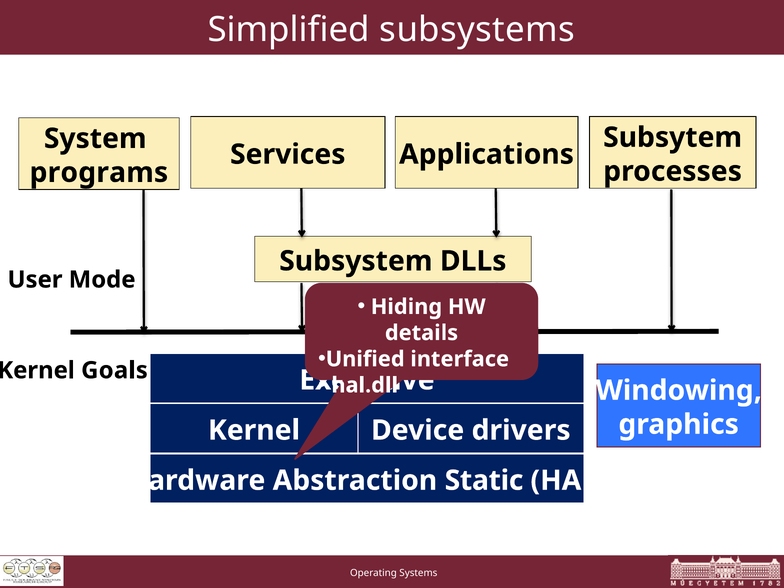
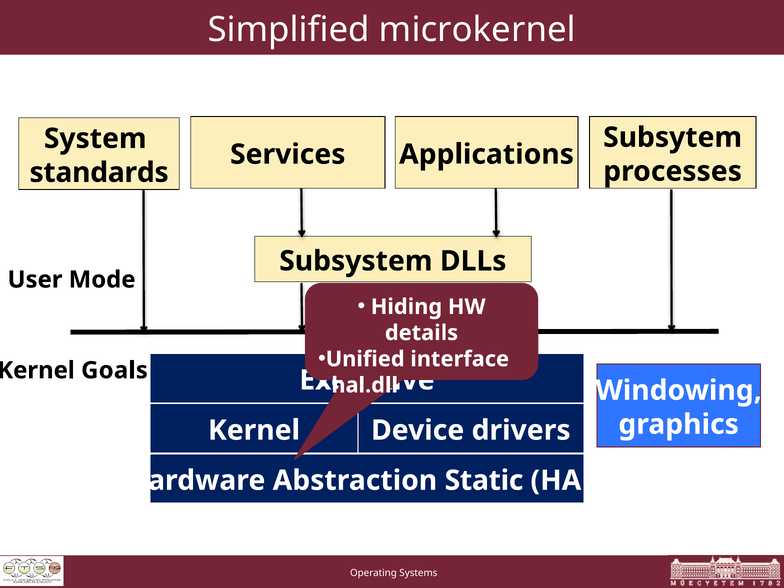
subsystems: subsystems -> microkernel (477, 30)
programs: programs -> standards (99, 173)
